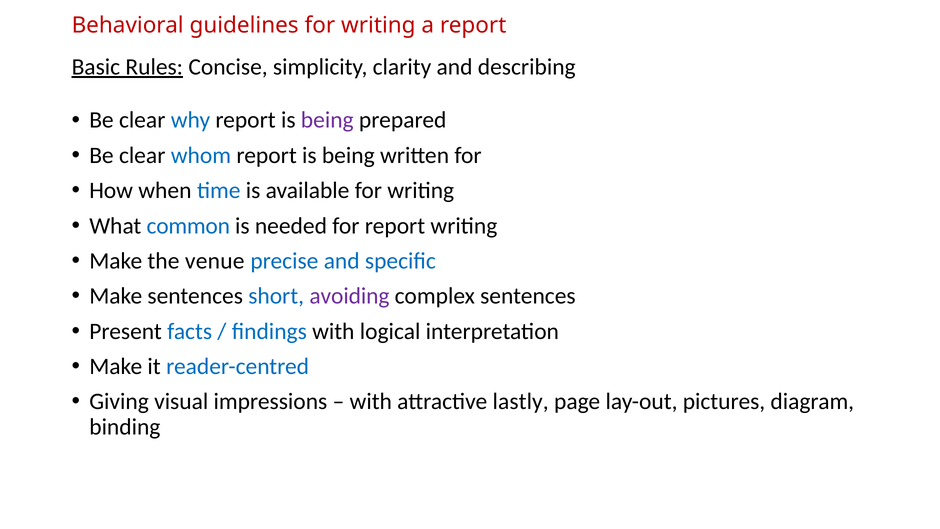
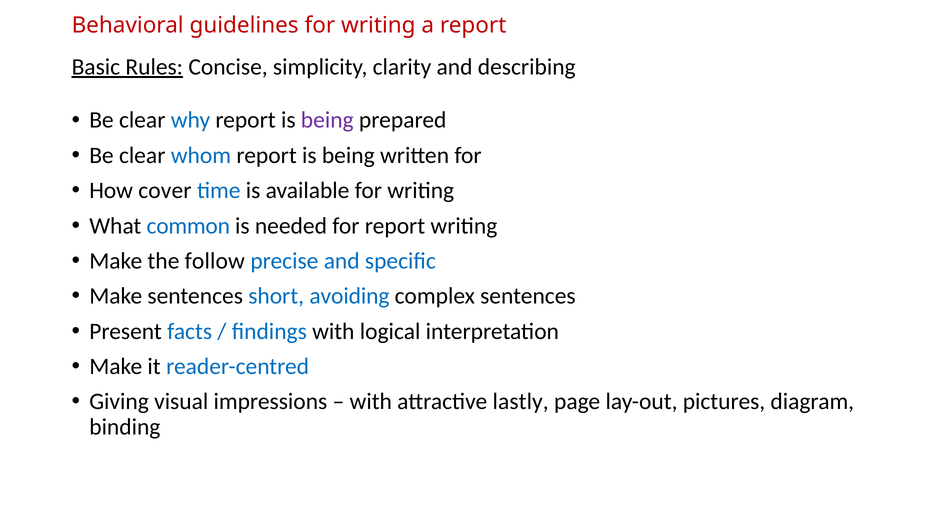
when: when -> cover (165, 190)
venue: venue -> follow (215, 261)
avoiding colour: purple -> blue (349, 296)
